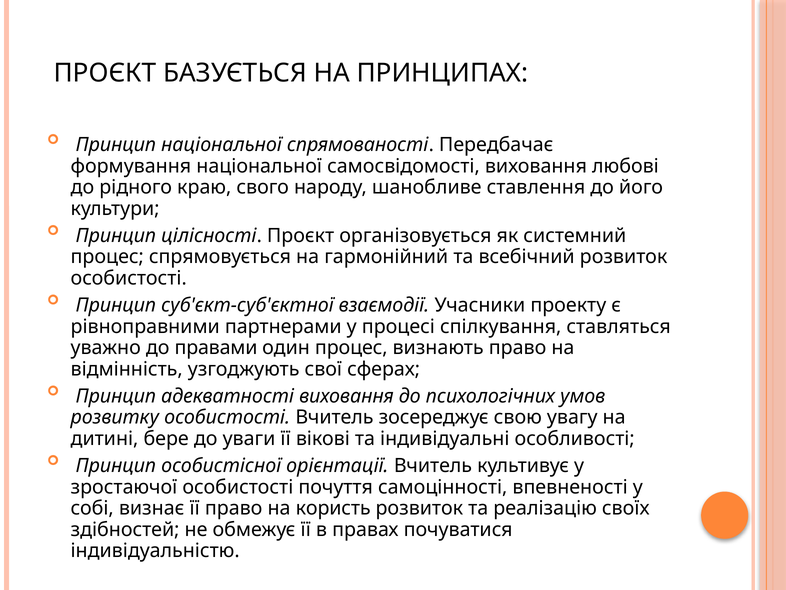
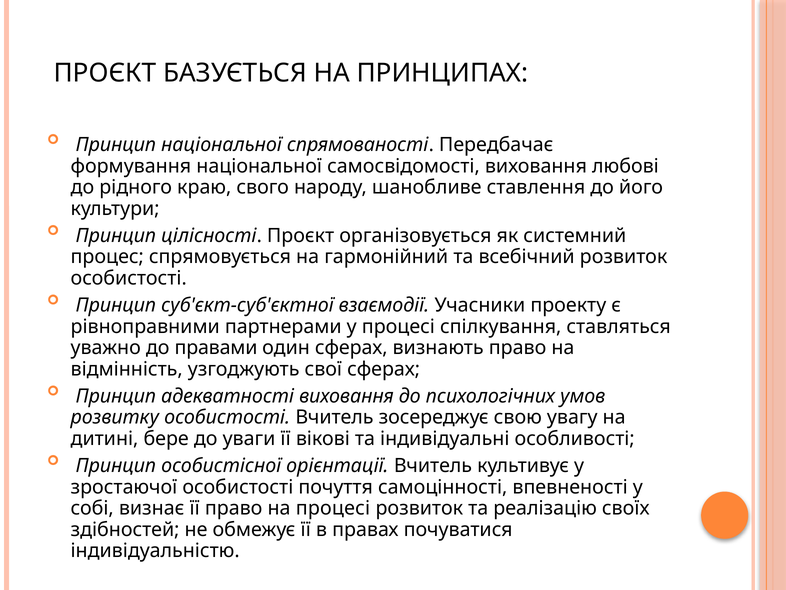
один процес: процес -> сферах (351, 348)
на користь: користь -> процесі (333, 508)
